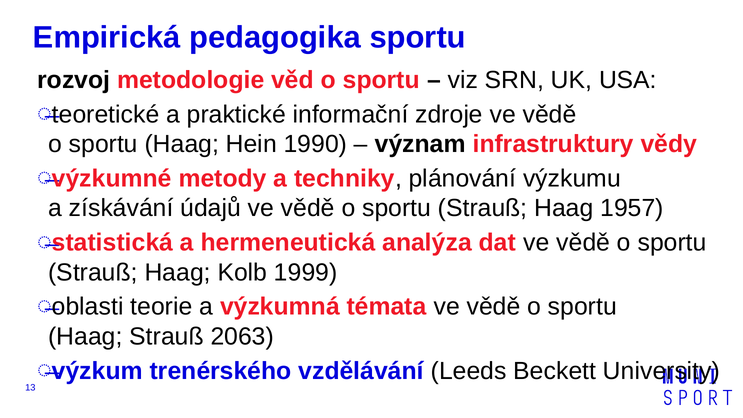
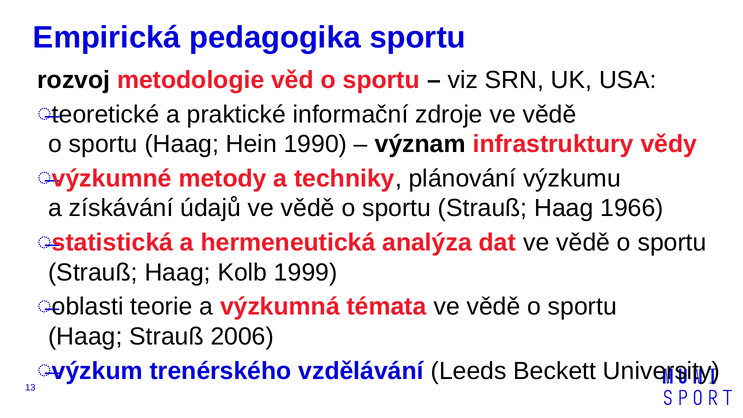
1957: 1957 -> 1966 (632, 208)
2063: 2063 -> 2006 (242, 336)
